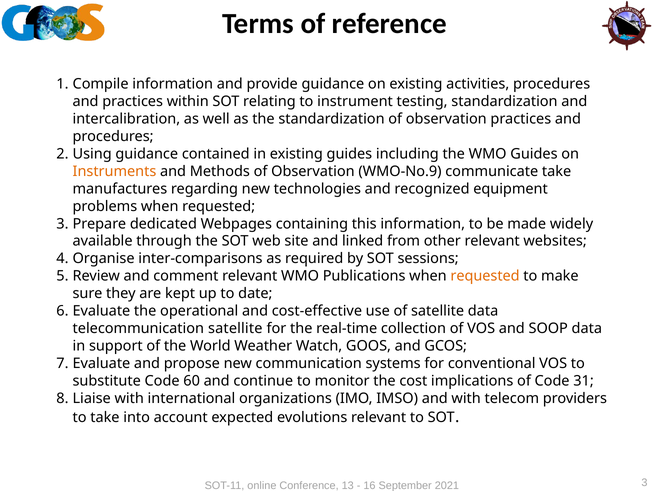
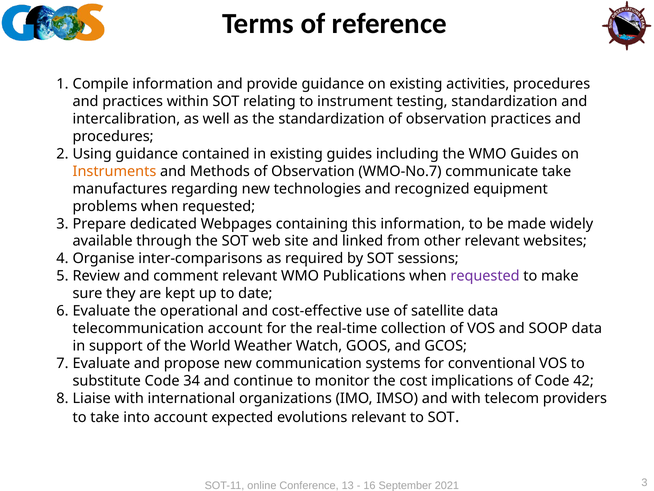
WMO-No.9: WMO-No.9 -> WMO-No.7 (400, 171)
requested colour: orange -> purple (485, 276)
telecommunication satellite: satellite -> account (235, 328)
60: 60 -> 34 (192, 380)
31: 31 -> 42 (584, 380)
